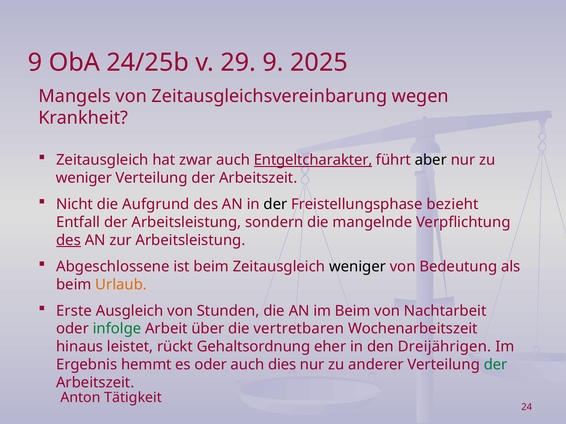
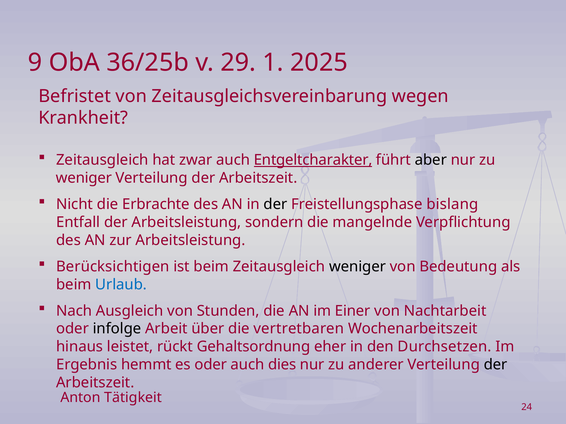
24/25b: 24/25b -> 36/25b (148, 63)
29 9: 9 -> 1 (273, 63)
Mangels: Mangels -> Befristet (75, 96)
Aufgrund: Aufgrund -> Erbrachte (156, 205)
bezieht: bezieht -> bislang (453, 205)
des underline: present -> none (69, 240)
Abgeschlossene: Abgeschlossene -> Berücksichtigen (113, 267)
Urlaub colour: orange -> blue (121, 285)
Erste: Erste -> Nach (74, 311)
im Beim: Beim -> Einer (353, 311)
infolge colour: green -> black (117, 329)
Dreijährigen: Dreijährigen -> Durchsetzen (445, 347)
der colour: green -> black (496, 365)
